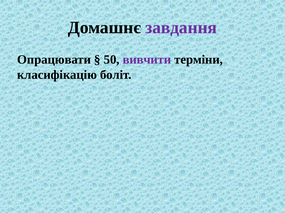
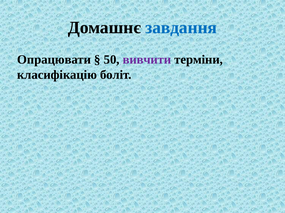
завдання colour: purple -> blue (181, 28)
